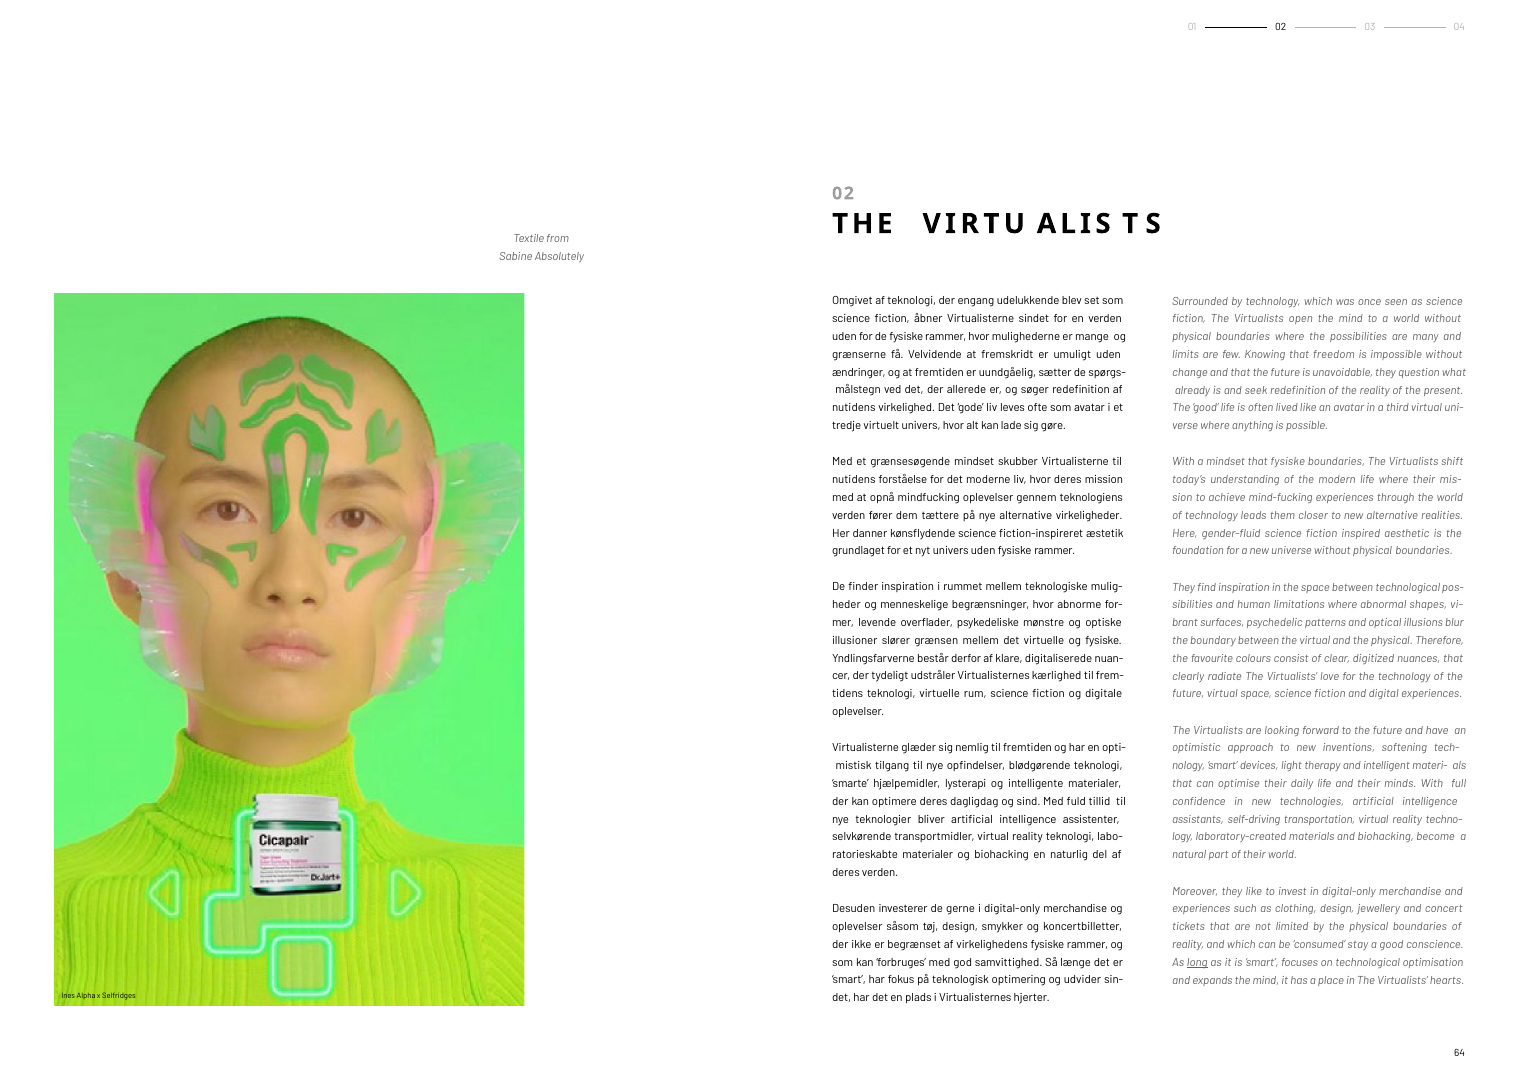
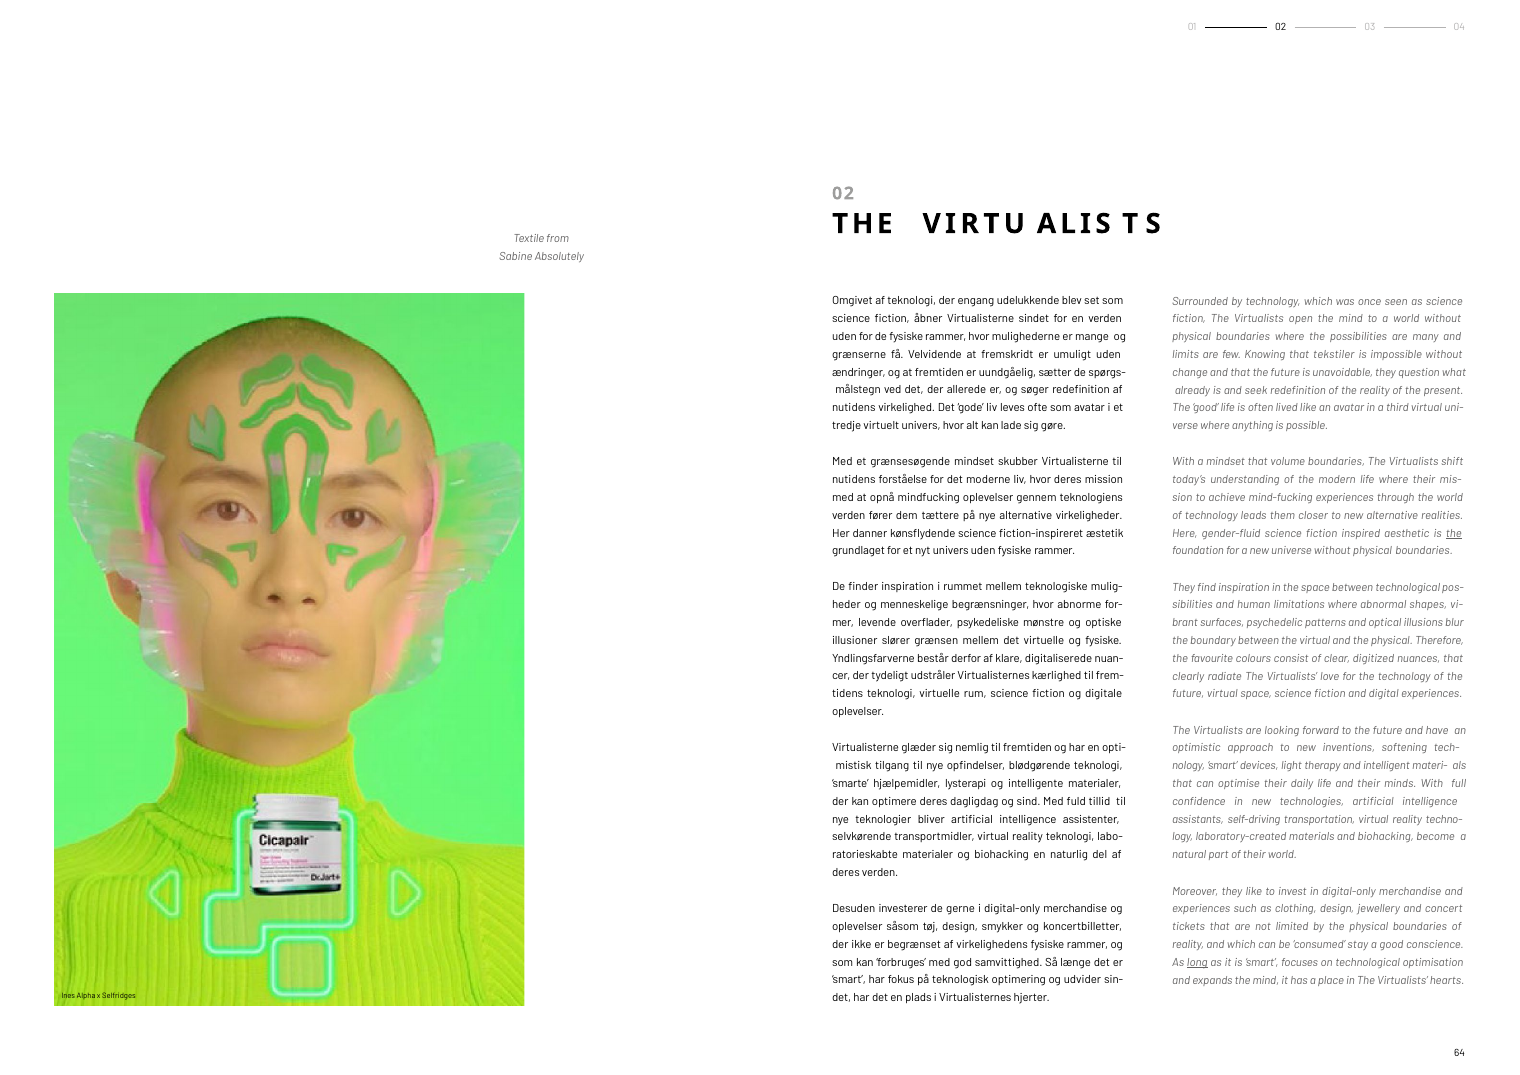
freedom: freedom -> tekstiler (1334, 355)
that fysiske: fysiske -> volume (1288, 462)
the underline: none -> present (1454, 533)
